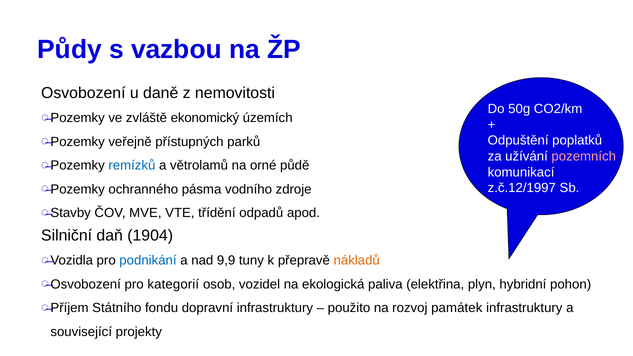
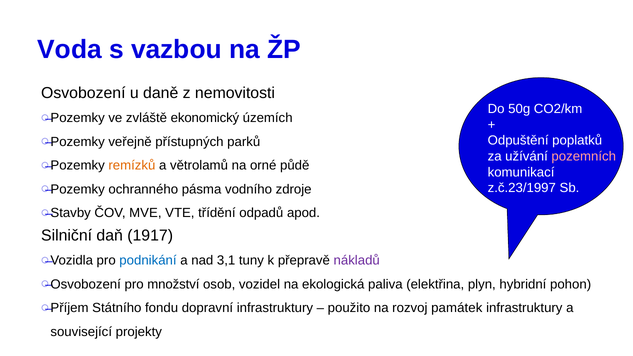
Půdy: Půdy -> Voda (70, 50)
remízků colour: blue -> orange (132, 166)
z.č.12/1997: z.č.12/1997 -> z.č.23/1997 (522, 188)
1904: 1904 -> 1917 (150, 235)
9,9: 9,9 -> 3,1 (226, 260)
nákladů colour: orange -> purple (357, 260)
kategorií: kategorií -> množství (173, 284)
